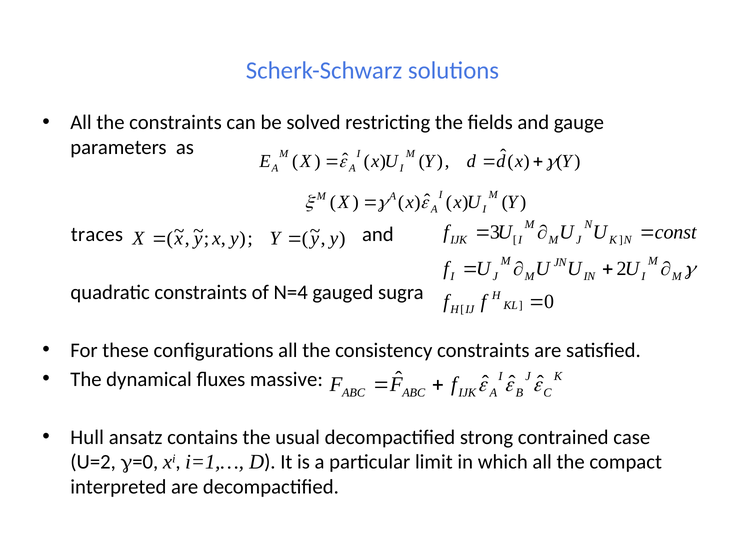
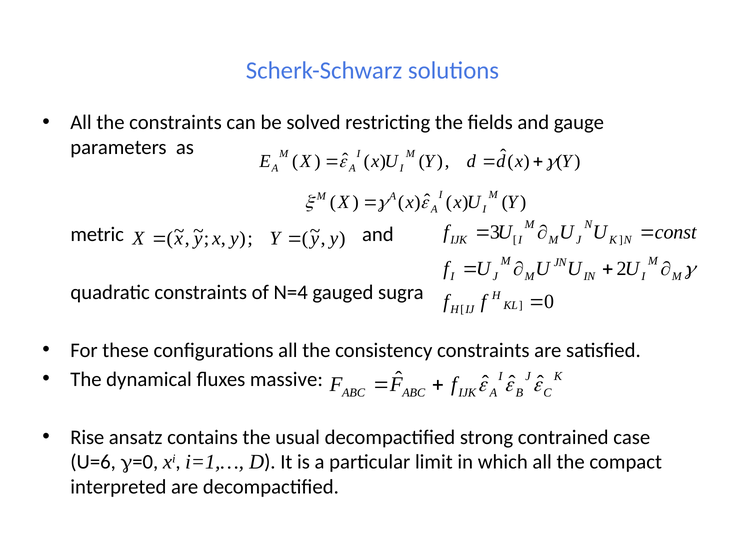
traces: traces -> metric (97, 234)
Hull: Hull -> Rise (87, 437)
U=2: U=2 -> U=6 (93, 462)
